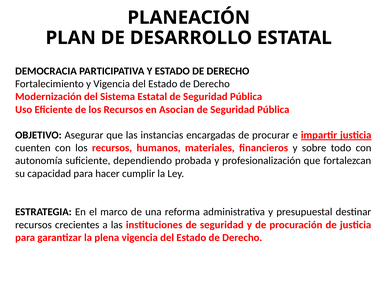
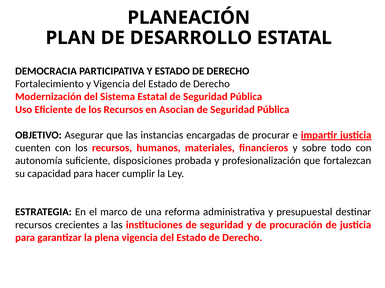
dependiendo: dependiendo -> disposiciones (143, 161)
